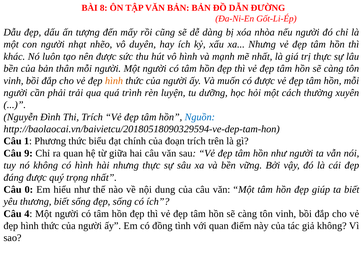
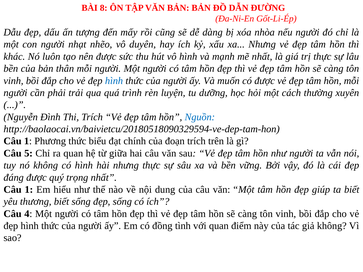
hình colour: orange -> blue (114, 81)
9: 9 -> 5 (28, 153)
0: 0 -> 1 (29, 190)
